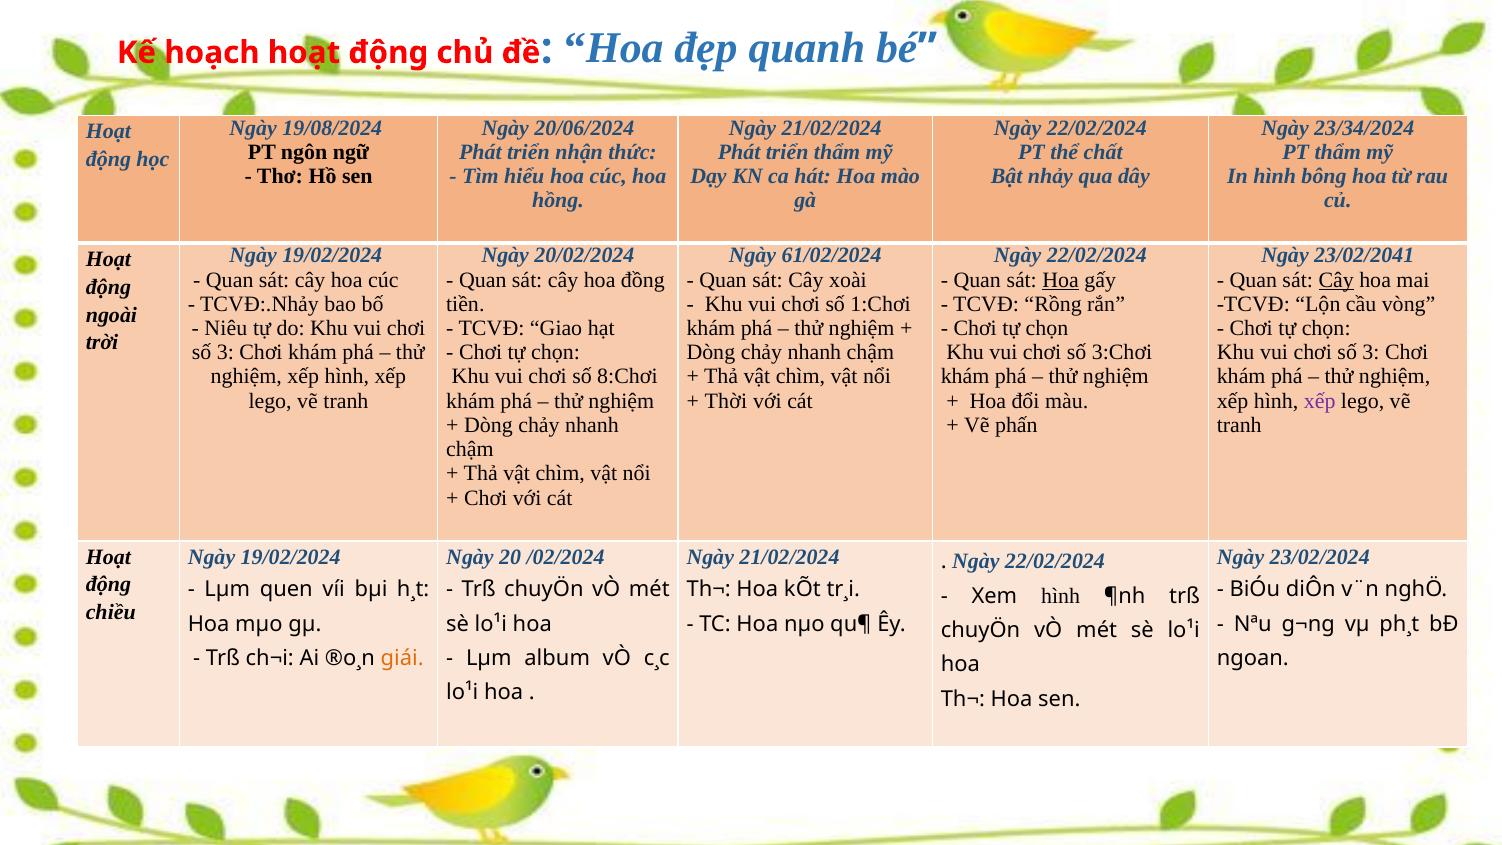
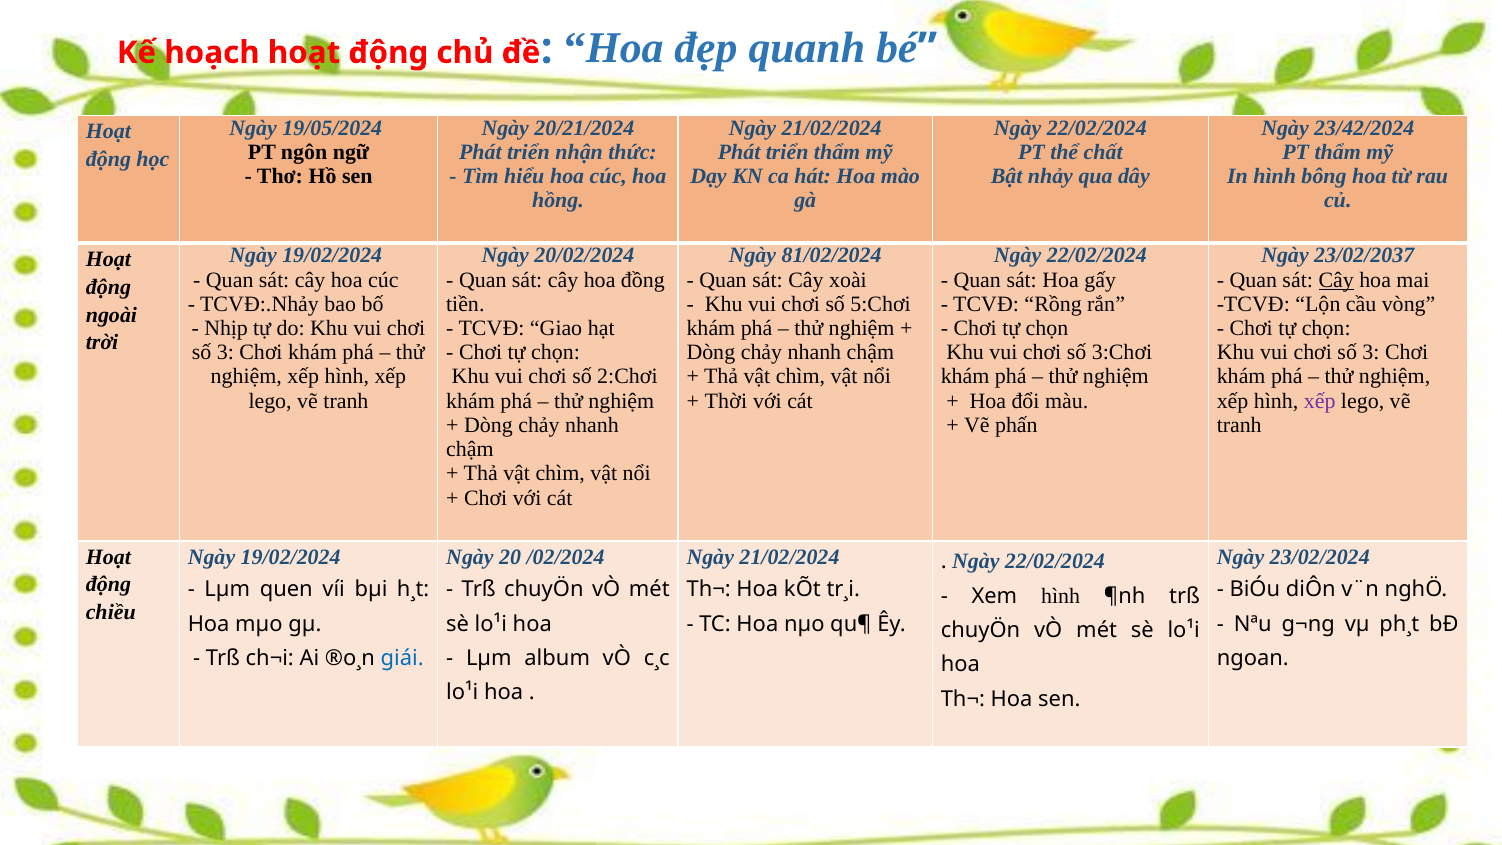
19/08/2024: 19/08/2024 -> 19/05/2024 (332, 128)
20/06/2024: 20/06/2024 -> 20/21/2024 (584, 128)
23/34/2024: 23/34/2024 -> 23/42/2024 (1364, 128)
61/02/2024: 61/02/2024 -> 81/02/2024 (832, 256)
23/02/2041: 23/02/2041 -> 23/02/2037 (1364, 256)
Hoa underline: present -> none (1061, 280)
1:Chơi: 1:Chơi -> 5:Chơi (881, 304)
Niêu: Niêu -> Nhịp (226, 328)
8:Chơi: 8:Chơi -> 2:Chơi (627, 377)
giái colour: orange -> blue (402, 658)
